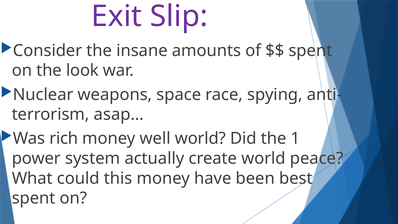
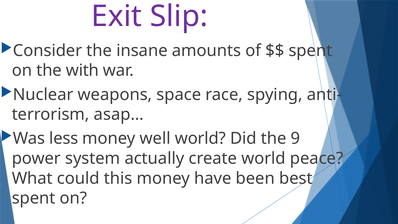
look: look -> with (82, 70)
rich: rich -> less (64, 138)
1: 1 -> 9 (295, 138)
